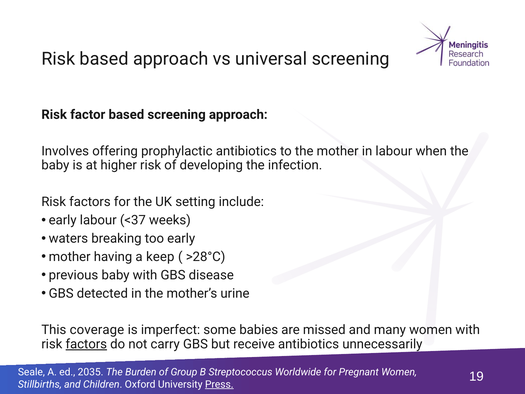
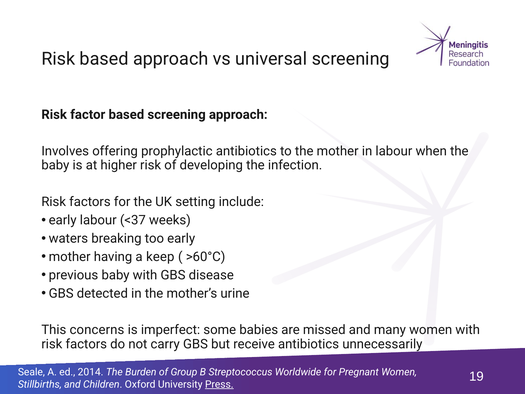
>28°C: >28°C -> >60°C (206, 257)
coverage: coverage -> concerns (97, 330)
factors underline: present -> none (86, 344)
2035: 2035 -> 2014 (91, 372)
